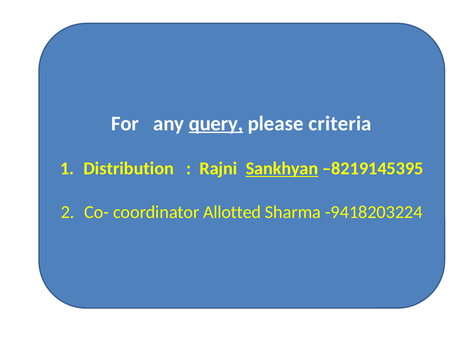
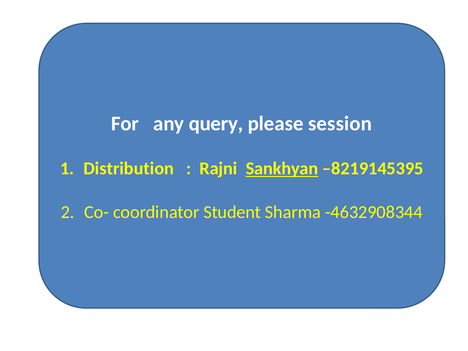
query underline: present -> none (216, 123)
criteria: criteria -> session (340, 123)
Allotted: Allotted -> Student (232, 212)
-9418203224: -9418203224 -> -4632908344 (374, 212)
